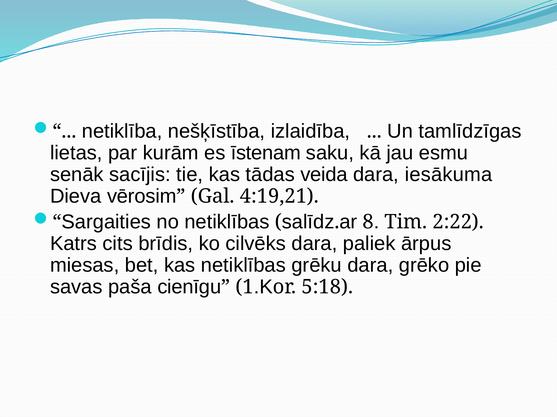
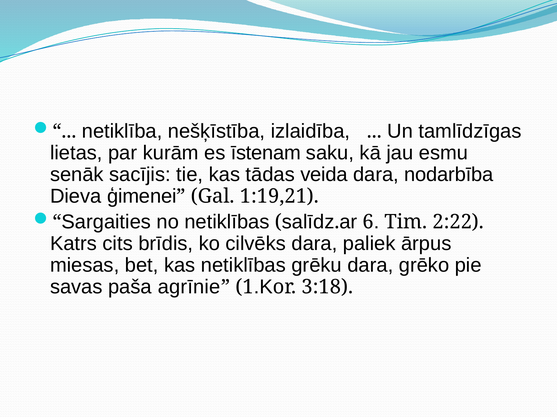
iesākuma: iesākuma -> nodarbība (449, 175)
vērosim: vērosim -> ģimenei (142, 197)
4:19,21: 4:19,21 -> 1:19,21 (279, 197)
8: 8 -> 6 (368, 222)
cienīgu: cienīgu -> agrīnie (189, 287)
5:18: 5:18 -> 3:18 (327, 287)
